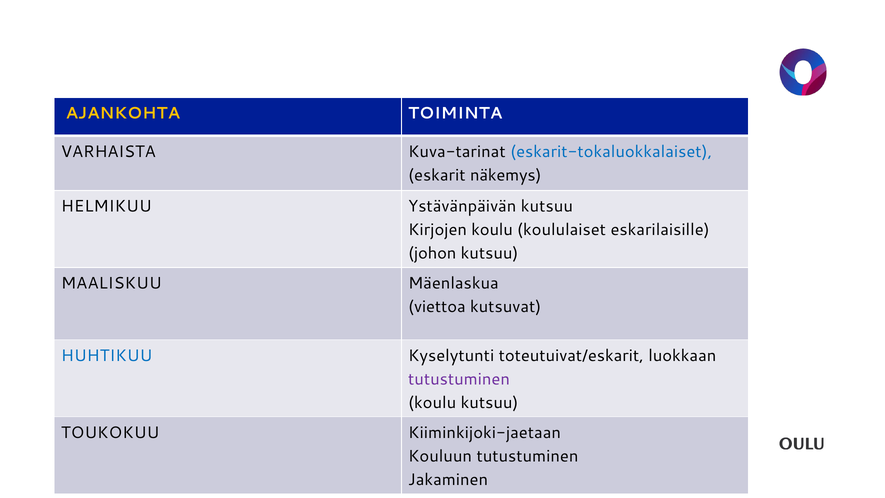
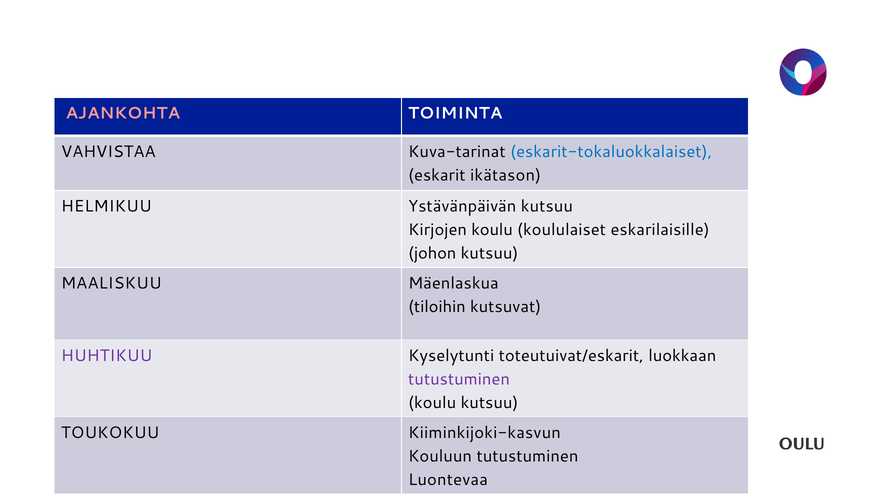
AJANKOHTA colour: yellow -> pink (123, 113)
VARHAISTA: VARHAISTA -> VAHVISTAA (108, 152)
näkemys: näkemys -> ikätason (506, 175)
viettoa: viettoa -> tiloihin (437, 307)
HUHTIKUU colour: blue -> purple (107, 356)
Kiiminkijoki-jaetaan: Kiiminkijoki-jaetaan -> Kiiminkijoki-kasvun (484, 432)
Jakaminen: Jakaminen -> Luontevaa (448, 479)
